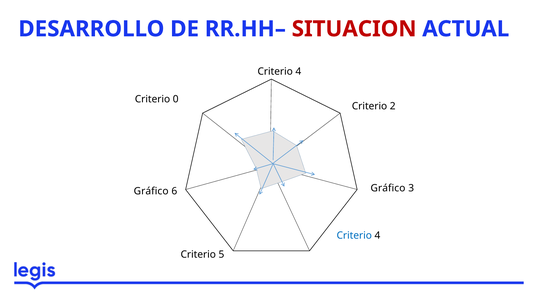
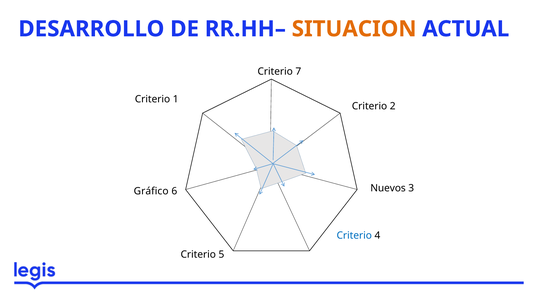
SITUACION colour: red -> orange (354, 29)
4: 4 -> 7 (298, 71)
0: 0 -> 1 (176, 99)
Gráfico: Gráfico -> Nuevos (388, 188)
